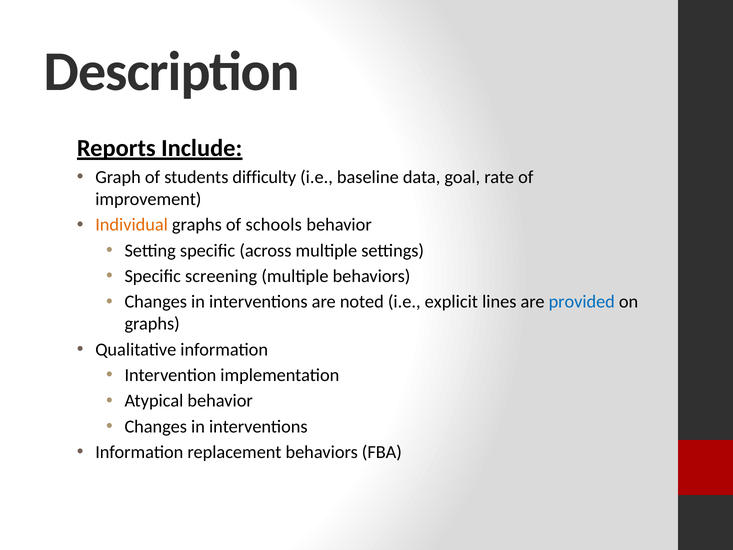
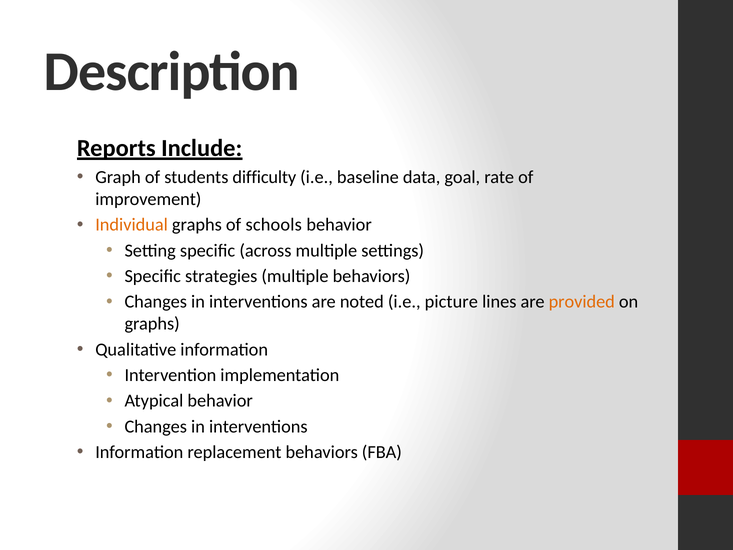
screening: screening -> strategies (221, 276)
explicit: explicit -> picture (451, 302)
provided colour: blue -> orange (582, 302)
